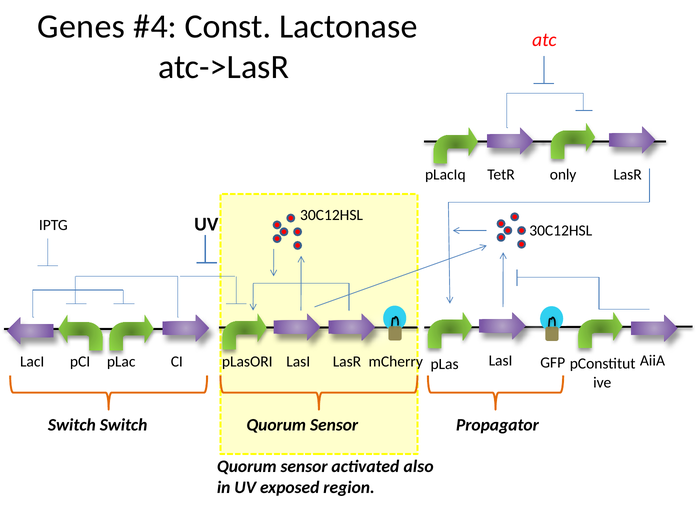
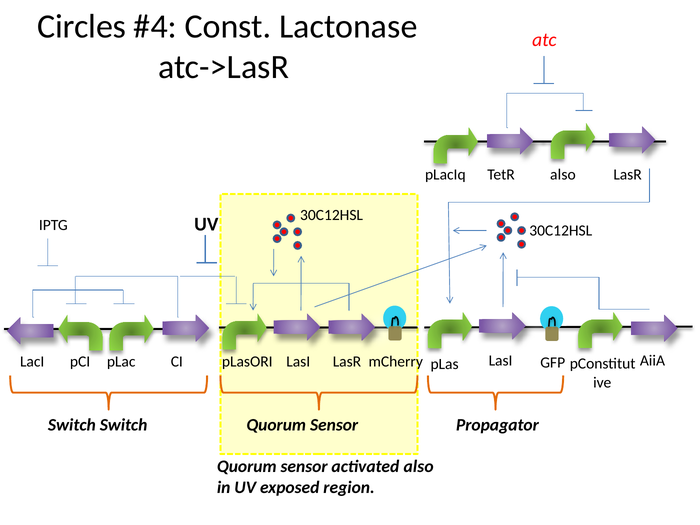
Genes: Genes -> Circles (82, 26)
only: only -> also (563, 175)
